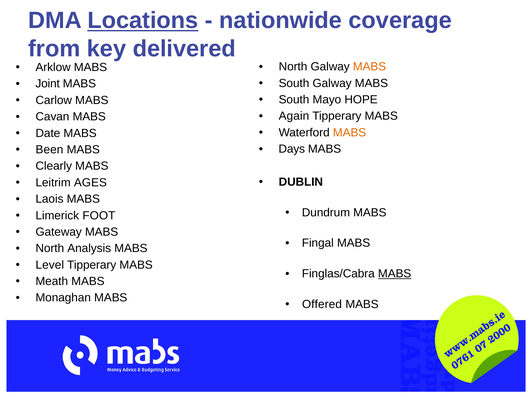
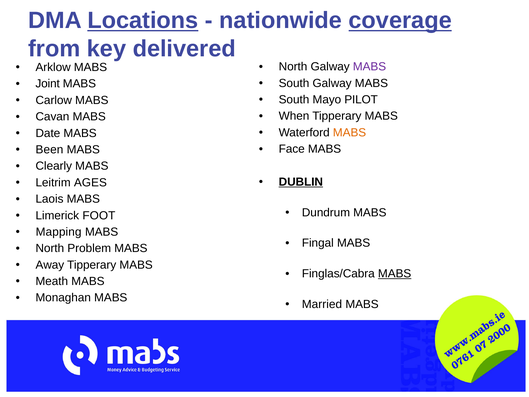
coverage underline: none -> present (400, 20)
MABS colour: orange -> purple (369, 67)
HOPE: HOPE -> PILOT (361, 100)
Again: Again -> When (294, 116)
Days: Days -> Face (292, 149)
DUBLIN underline: none -> present (301, 182)
Gateway: Gateway -> Mapping (59, 232)
Analysis: Analysis -> Problem (89, 248)
Level: Level -> Away (50, 265)
Offered: Offered -> Married (322, 304)
